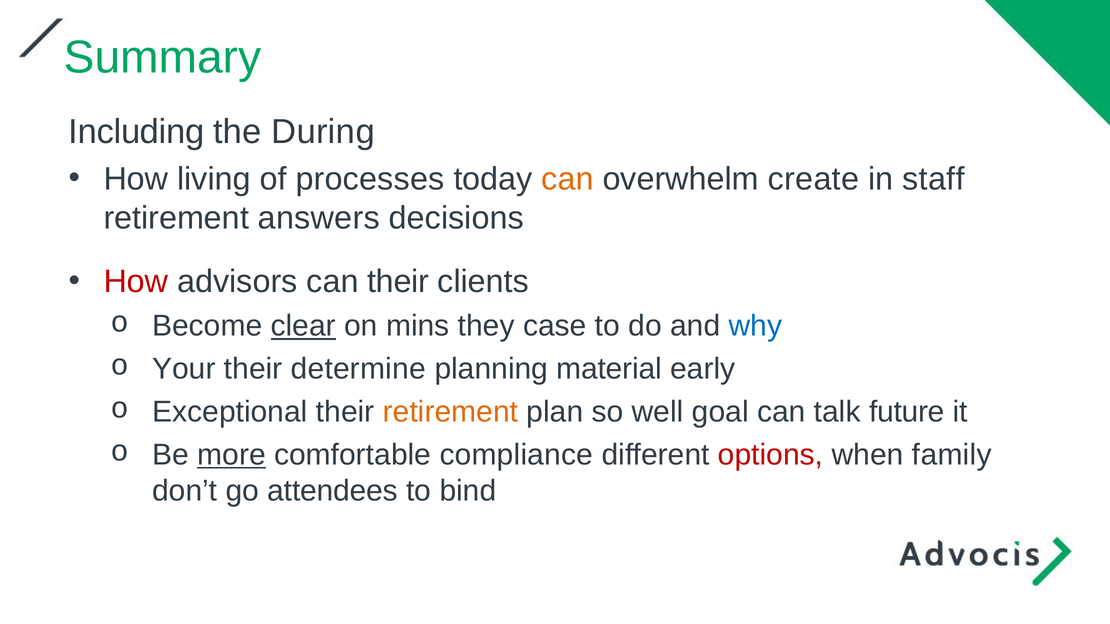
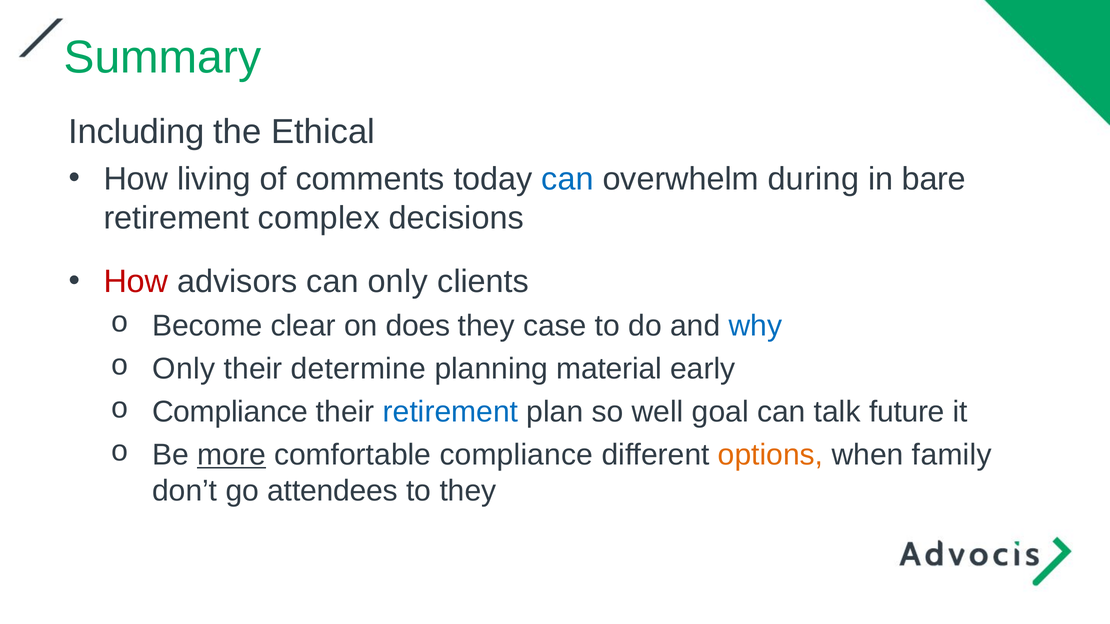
During: During -> Ethical (323, 132)
processes: processes -> comments (370, 179)
can colour: orange -> blue (568, 179)
create: create -> during (813, 179)
staff: staff -> bare (934, 179)
answers: answers -> complex (319, 218)
can their: their -> only (398, 282)
clear underline: present -> none (303, 326)
mins: mins -> does (418, 326)
Your: Your -> Only (184, 369)
Exceptional: Exceptional -> Compliance (230, 412)
retirement colour: orange -> blue (450, 412)
options colour: red -> orange (771, 455)
to bind: bind -> they (468, 491)
